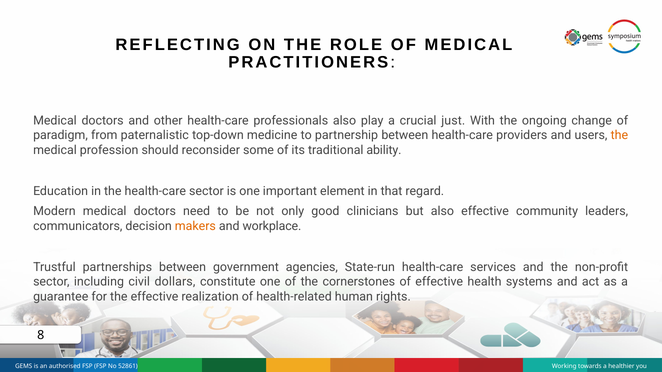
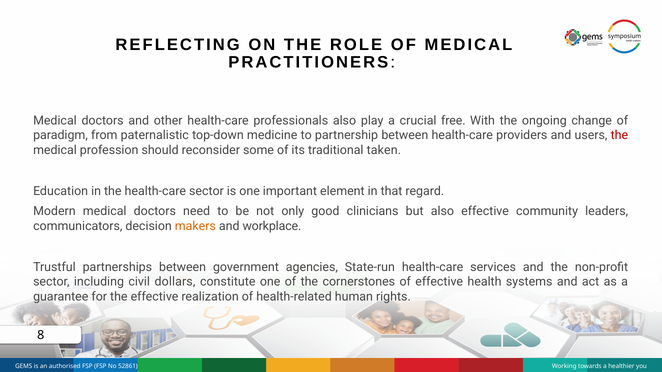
just: just -> free (453, 121)
the colour: orange -> red (619, 135)
ability: ability -> taken (384, 150)
